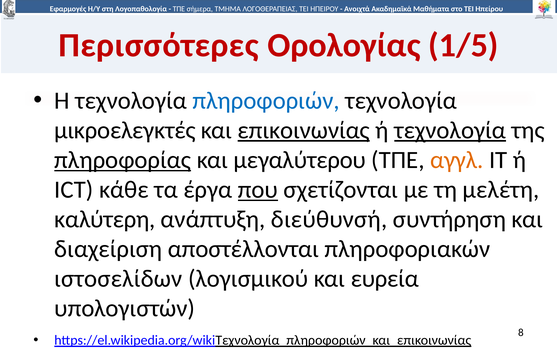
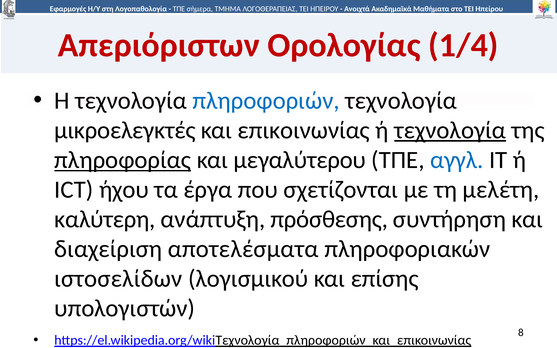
Περισσότερες: Περισσότερες -> Απεριόριστων (159, 45)
1/5: 1/5 -> 1/4 (463, 45)
επικοινωνίας underline: present -> none (304, 130)
αγγλ colour: orange -> blue (457, 160)
κάθε: κάθε -> ήχου (124, 190)
που underline: present -> none (258, 190)
διεύθυνσή: διεύθυνσή -> πρόσθεσης (329, 219)
αποστέλλονται: αποστέλλονται -> αποτελέσματα (243, 249)
ευρεία: ευρεία -> επίσης (385, 279)
